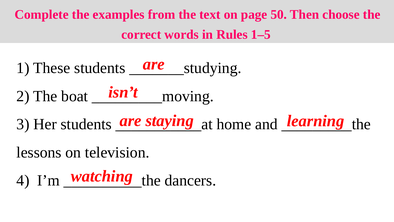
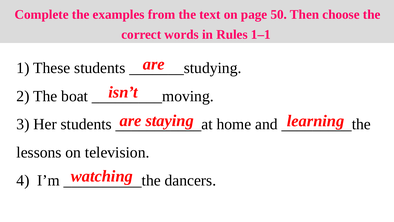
1–5: 1–5 -> 1–1 (261, 34)
